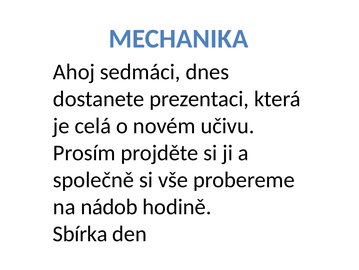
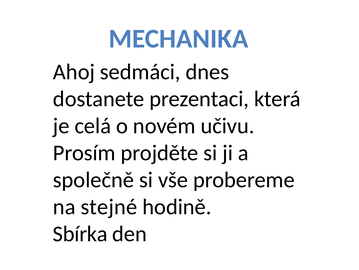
nádob: nádob -> stejné (109, 206)
